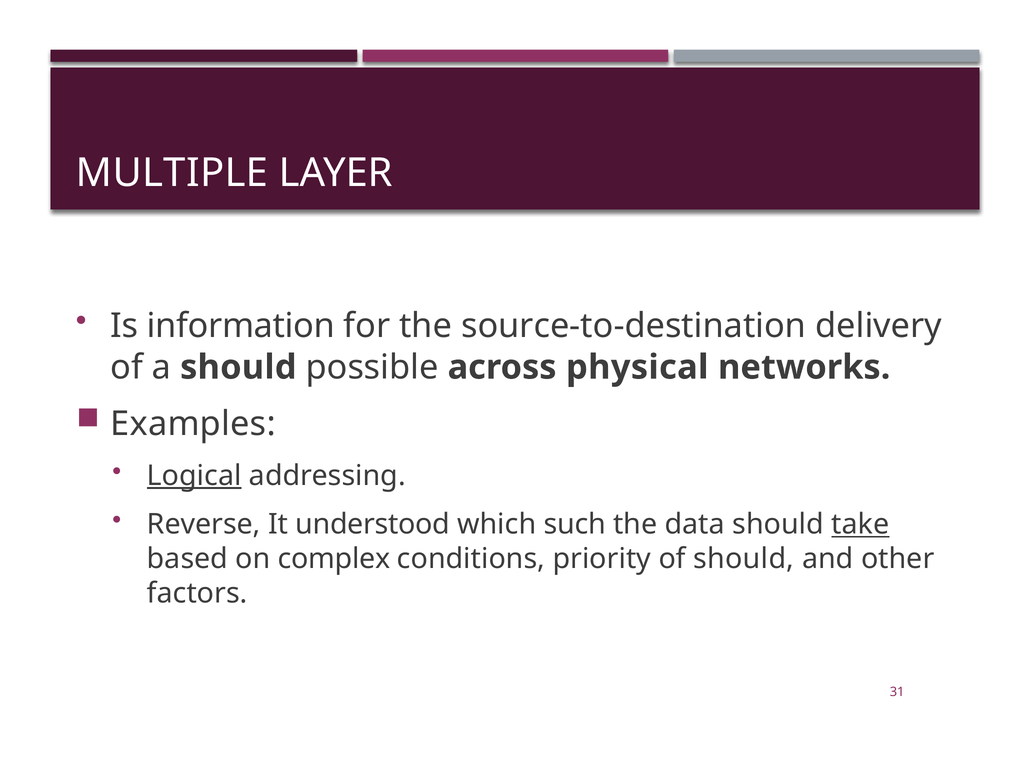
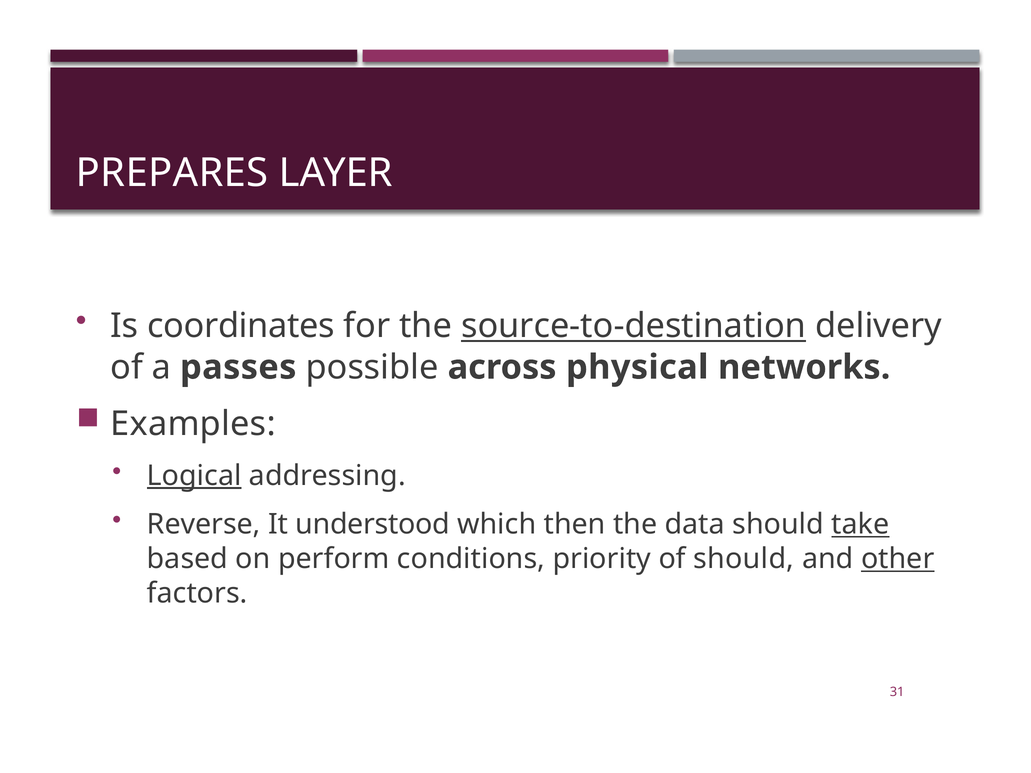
MULTIPLE: MULTIPLE -> PREPARES (172, 173)
information: information -> coordinates (241, 326)
source-to-destination underline: none -> present (634, 326)
a should: should -> passes (238, 367)
such: such -> then (575, 525)
complex: complex -> perform (334, 559)
other underline: none -> present (898, 559)
